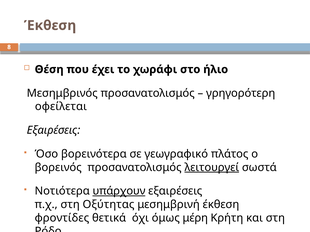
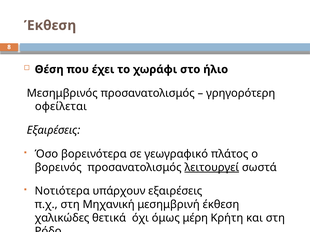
υπάρχουν underline: present -> none (119, 191)
Οξύτητας: Οξύτητας -> Μηχανική (109, 205)
φροντίδες: φροντίδες -> χαλικώδες (62, 218)
